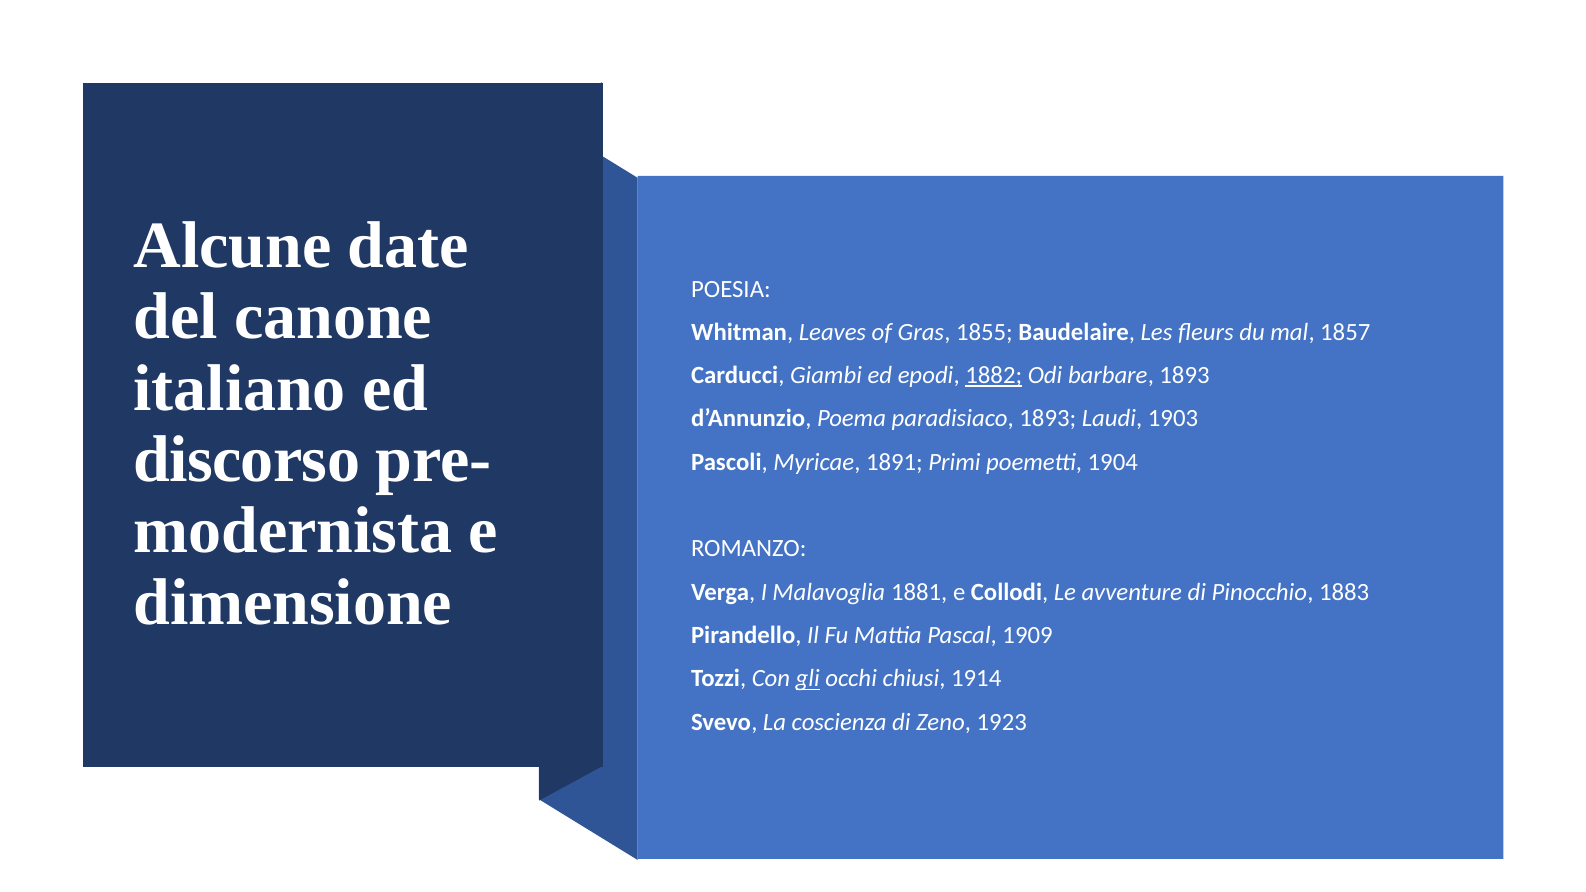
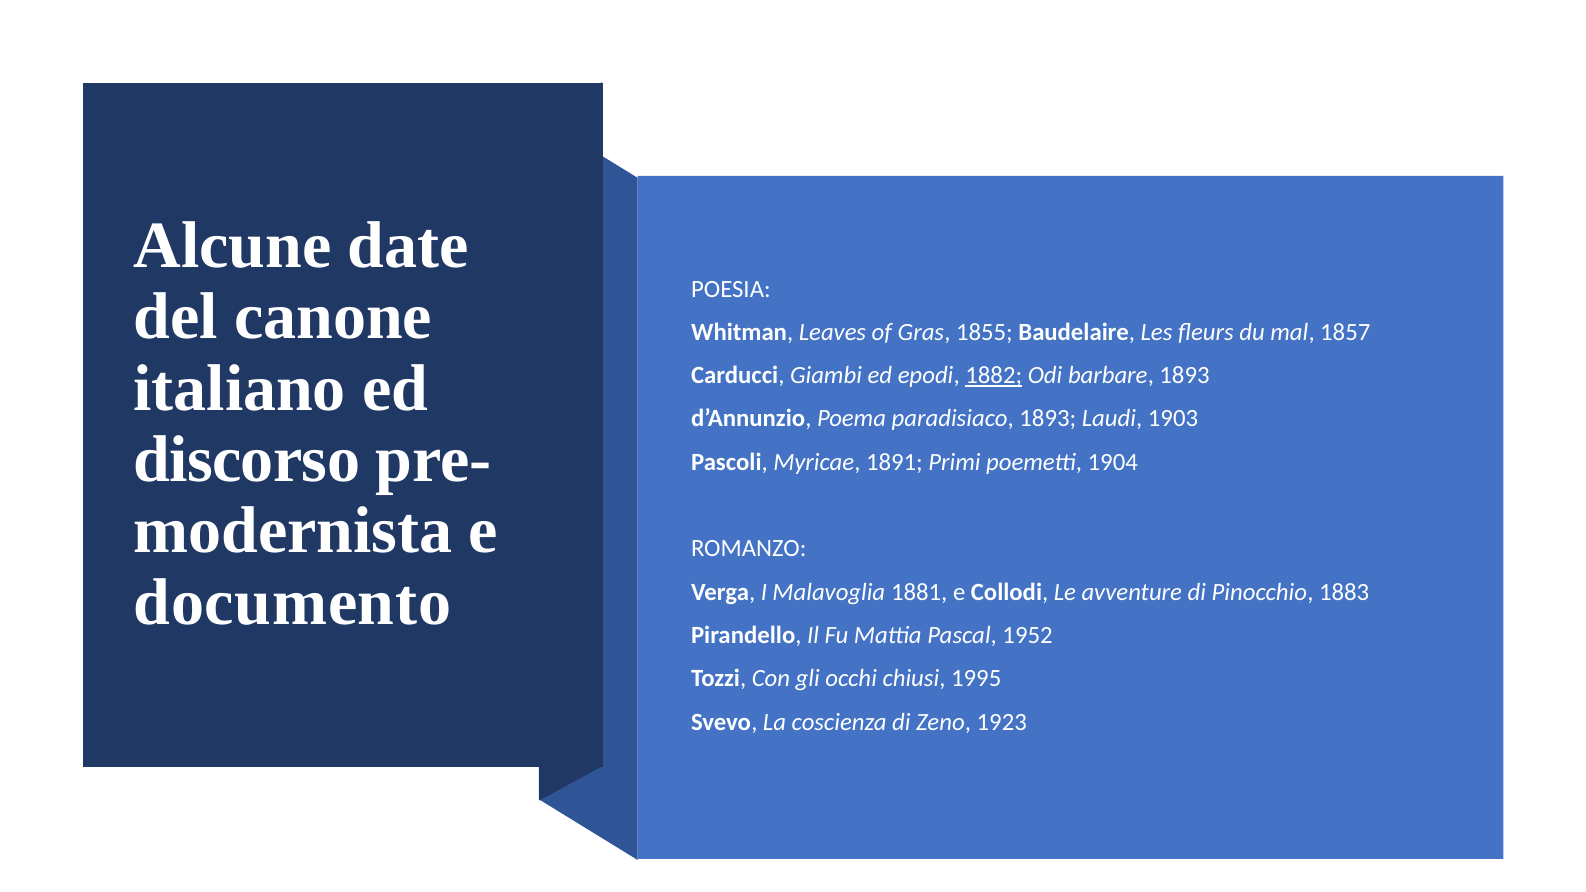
dimensione: dimensione -> documento (292, 602)
1909: 1909 -> 1952 (1028, 635)
gli underline: present -> none (808, 679)
1914: 1914 -> 1995 (976, 679)
